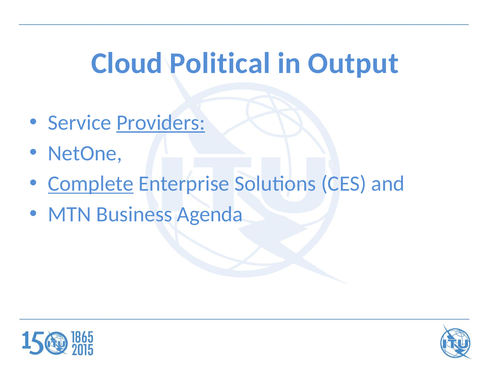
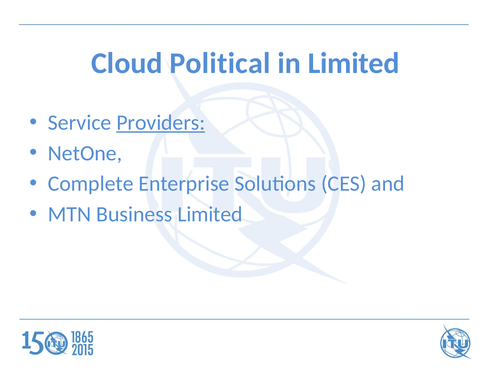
in Output: Output -> Limited (354, 63)
Complete underline: present -> none (91, 184)
Business Agenda: Agenda -> Limited (210, 214)
